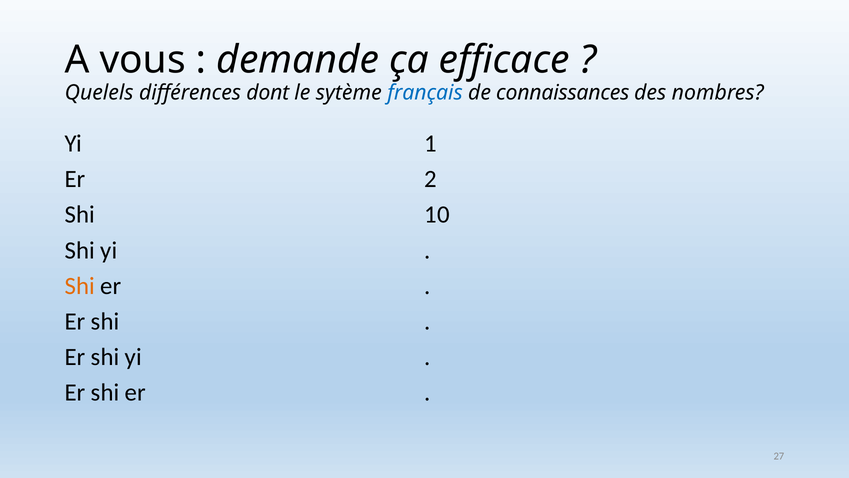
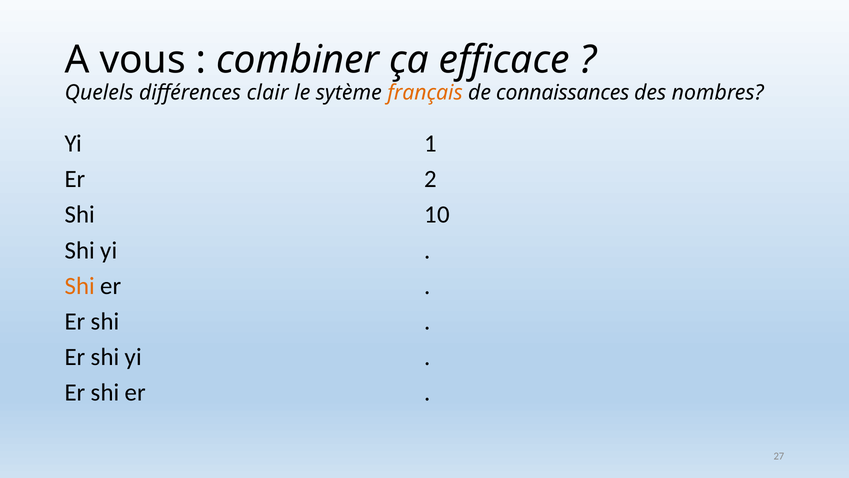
demande: demande -> combiner (298, 60)
dont: dont -> clair (268, 92)
français colour: blue -> orange (425, 92)
